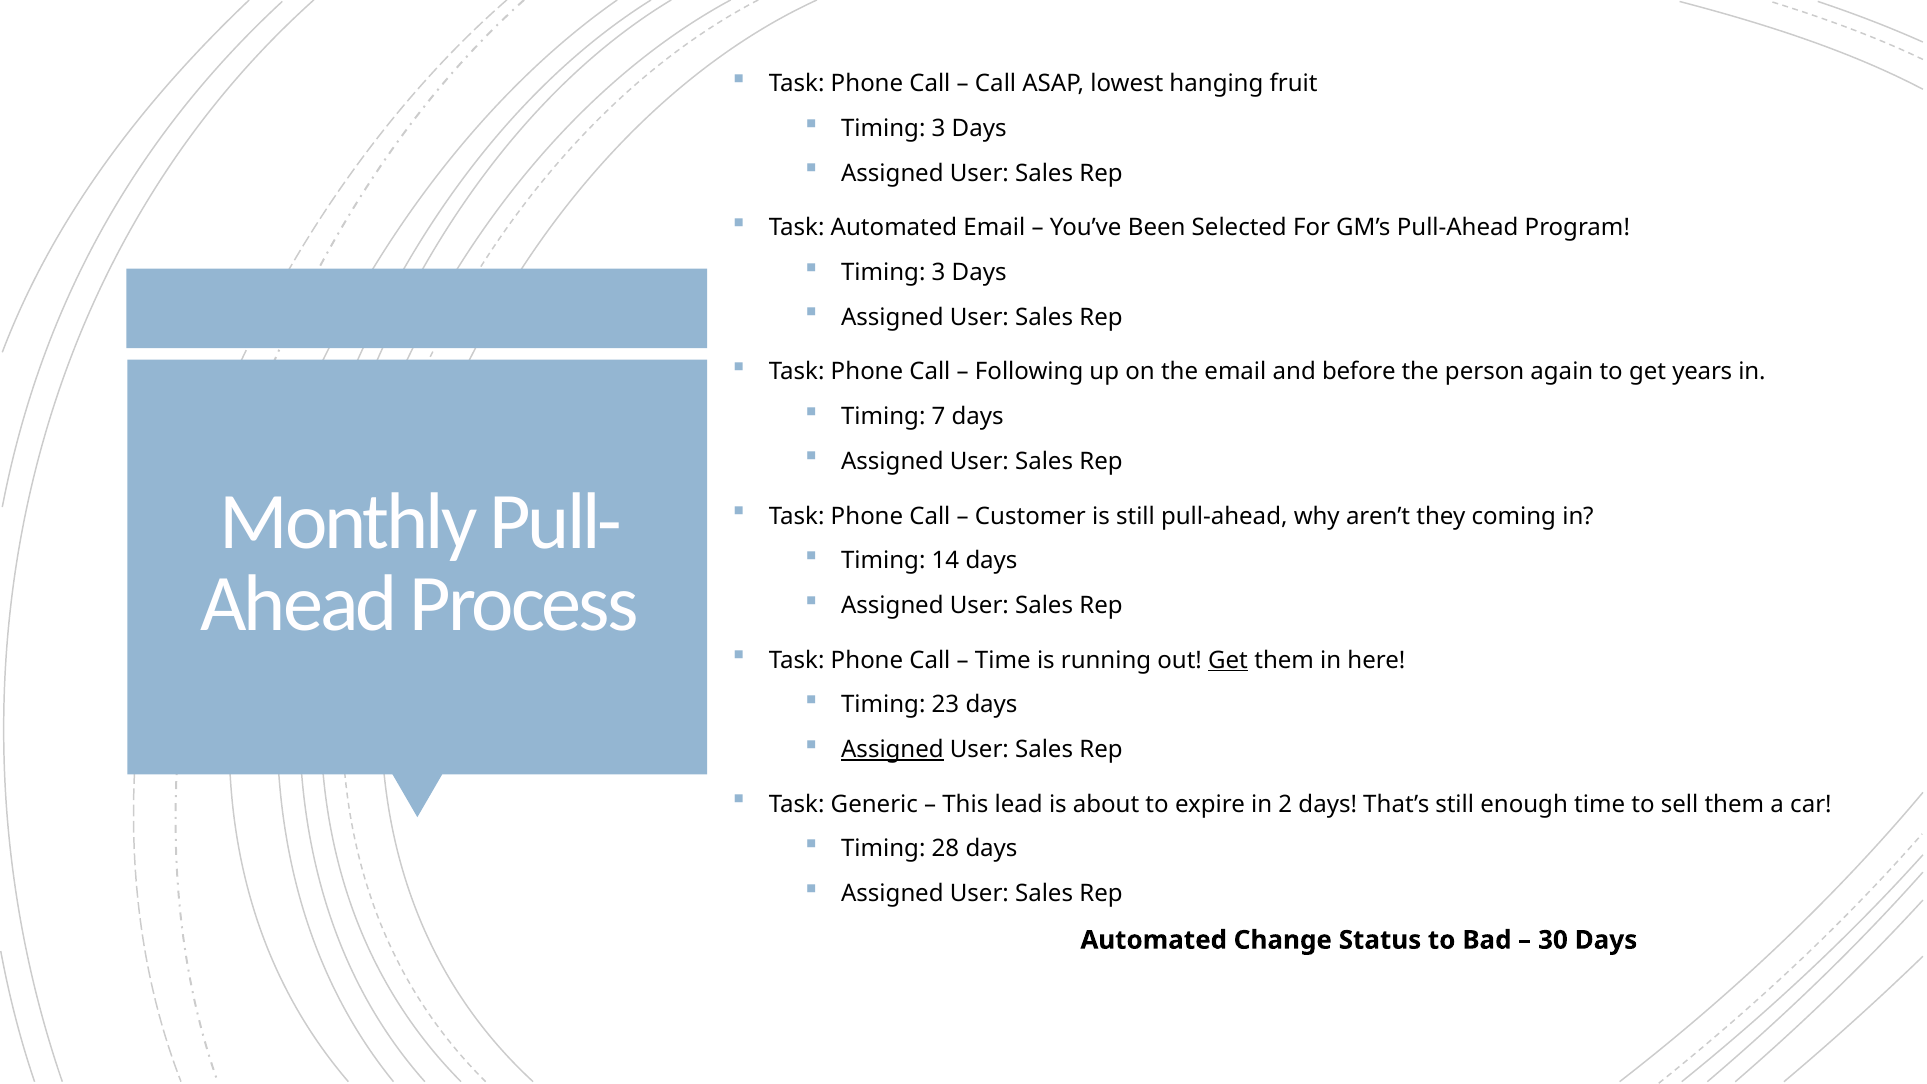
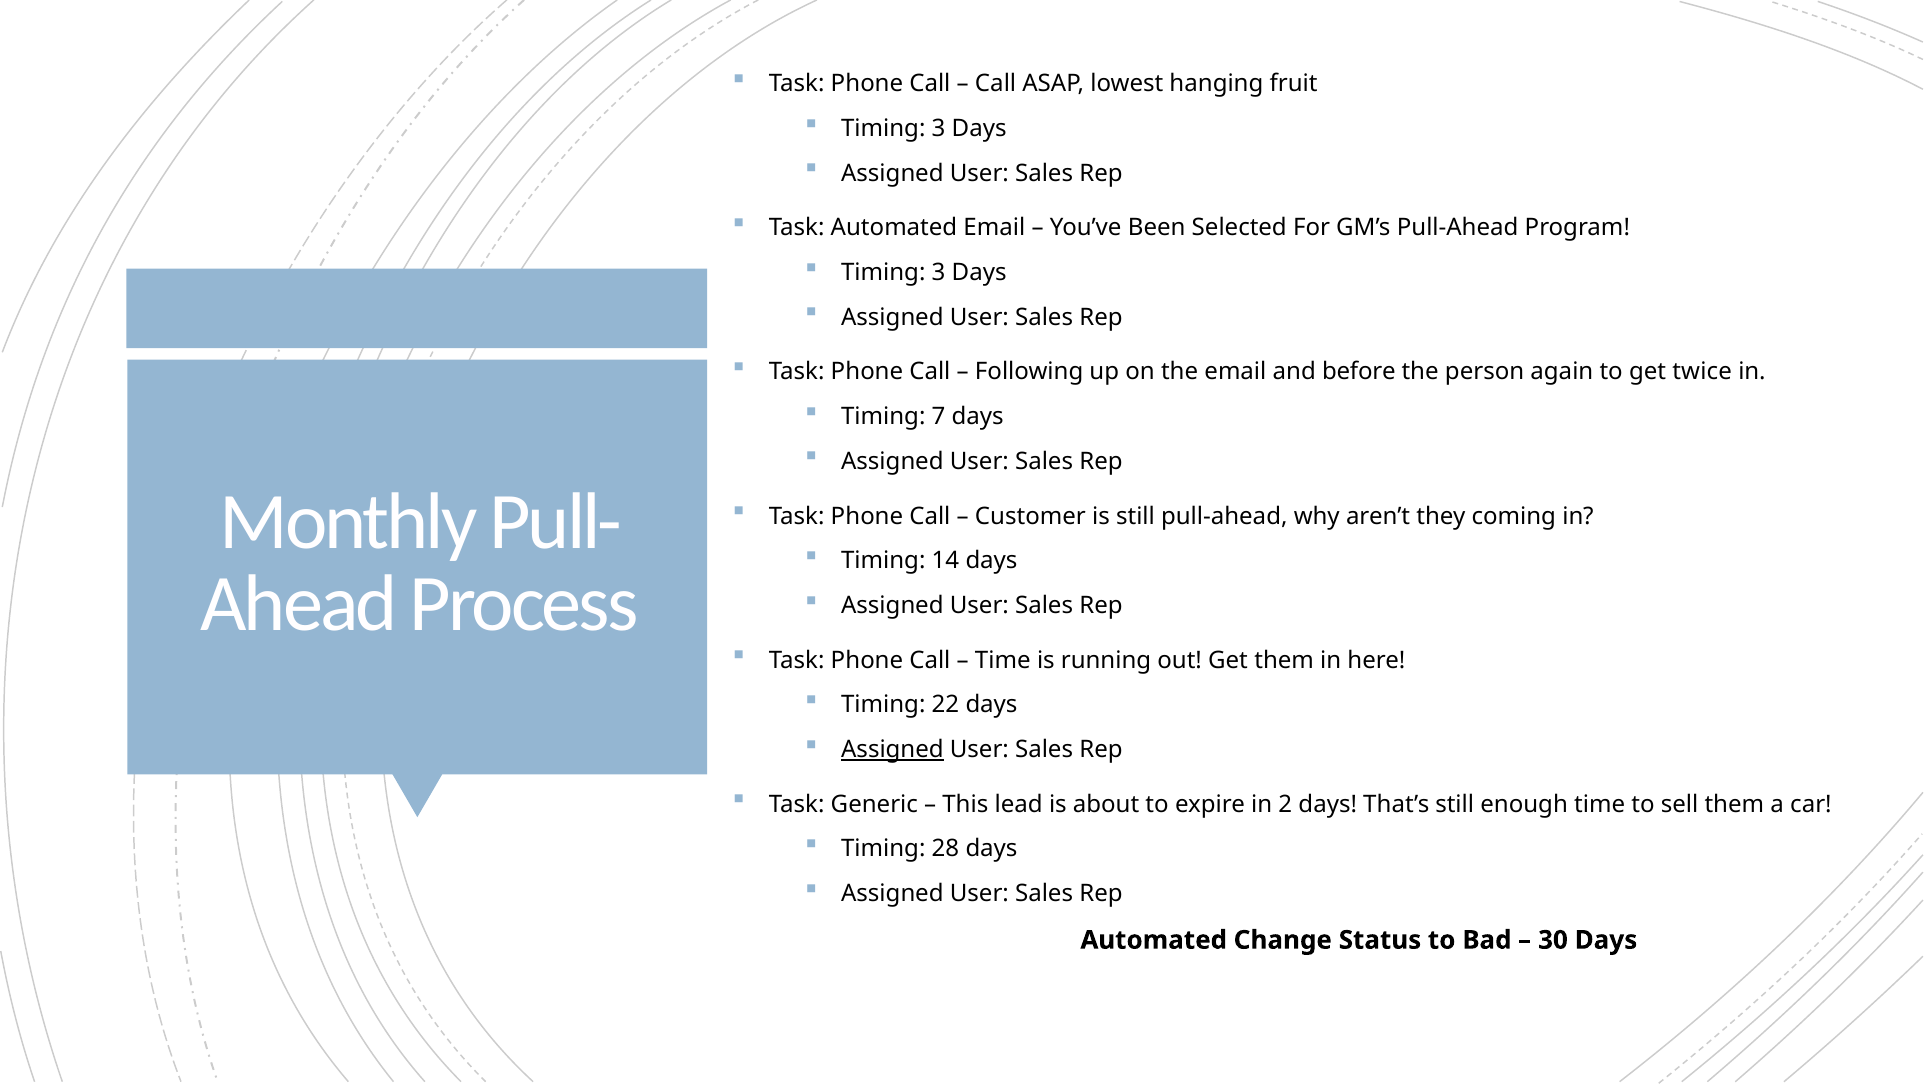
years: years -> twice (1702, 372)
Get underline: present -> none (1228, 660)
23: 23 -> 22 (945, 705)
